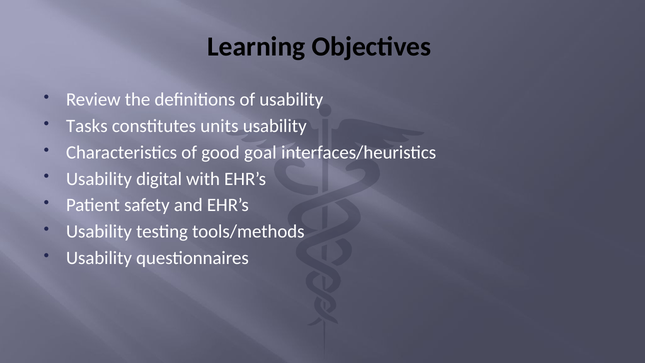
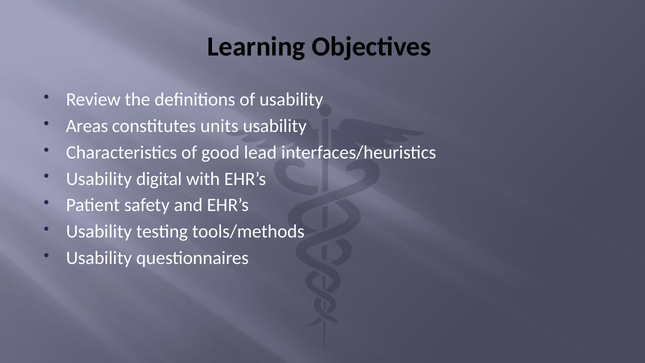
Tasks: Tasks -> Areas (87, 126)
goal: goal -> lead (260, 152)
